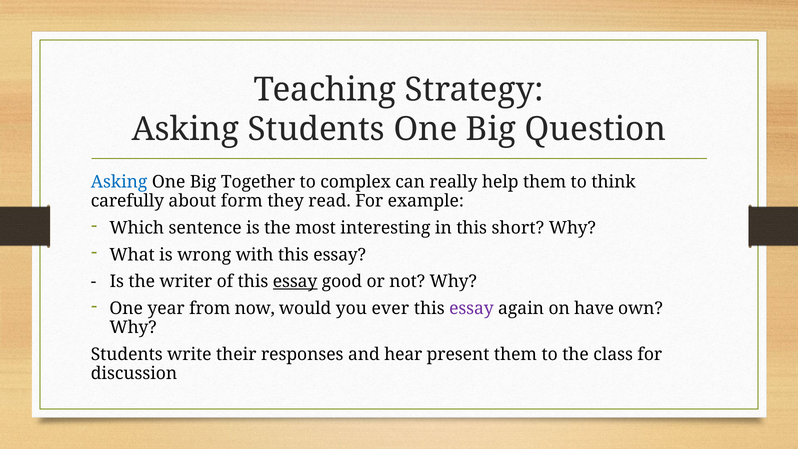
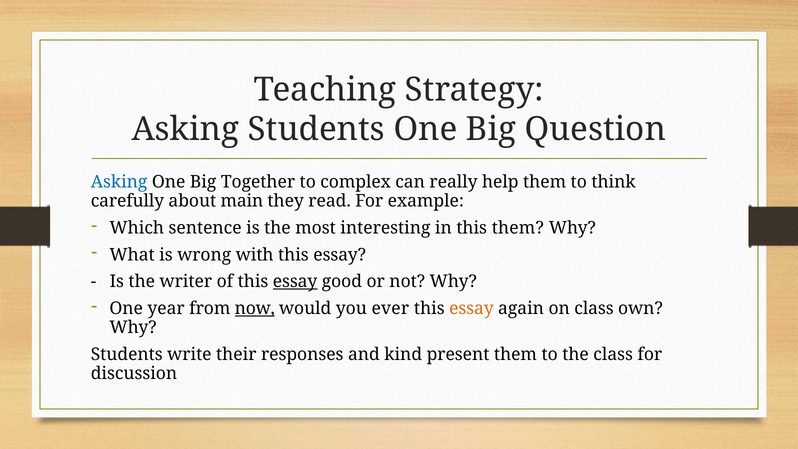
form: form -> main (242, 201)
this short: short -> them (518, 228)
now underline: none -> present (255, 309)
essay colour: purple -> orange (471, 309)
on have: have -> class (594, 309)
hear: hear -> kind (403, 354)
